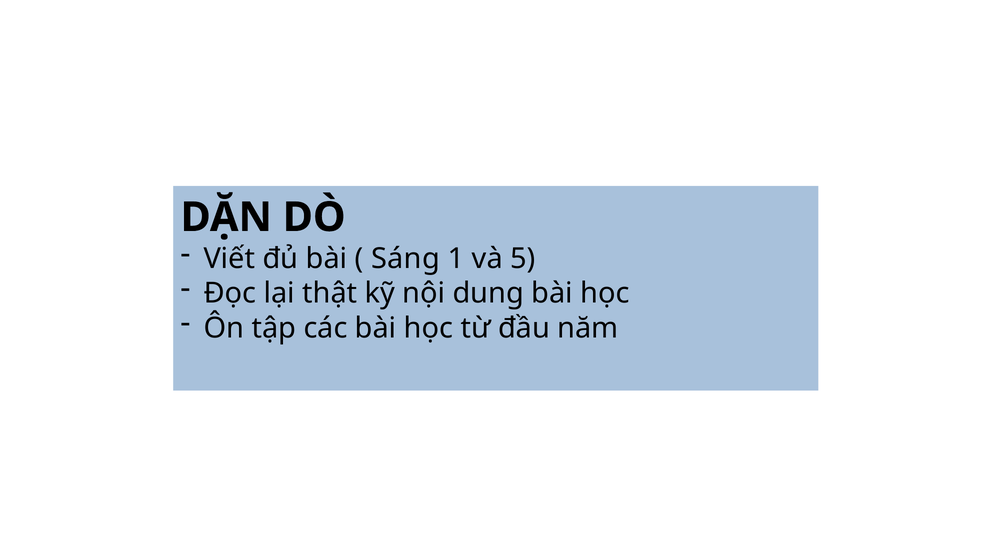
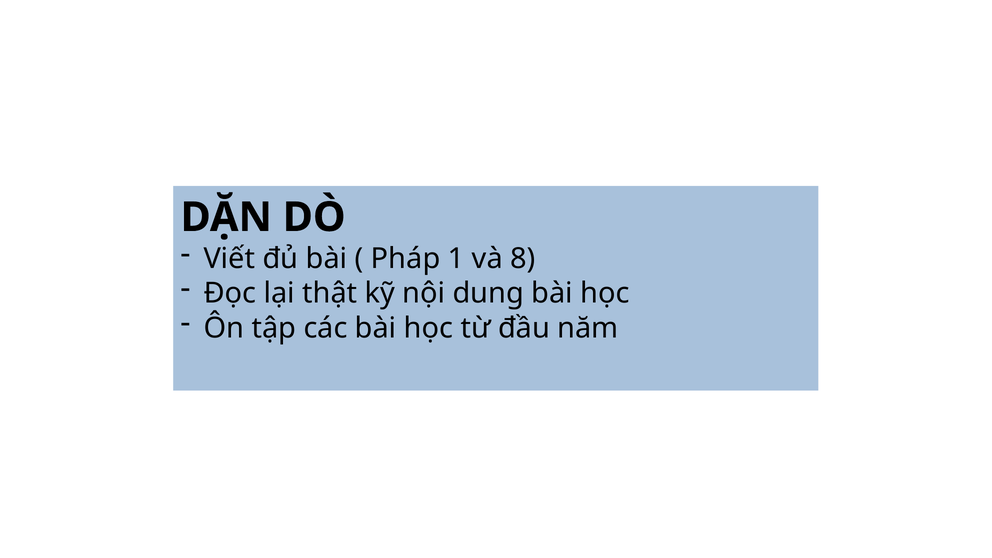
Sáng: Sáng -> Pháp (406, 259)
5: 5 -> 8 (523, 259)
